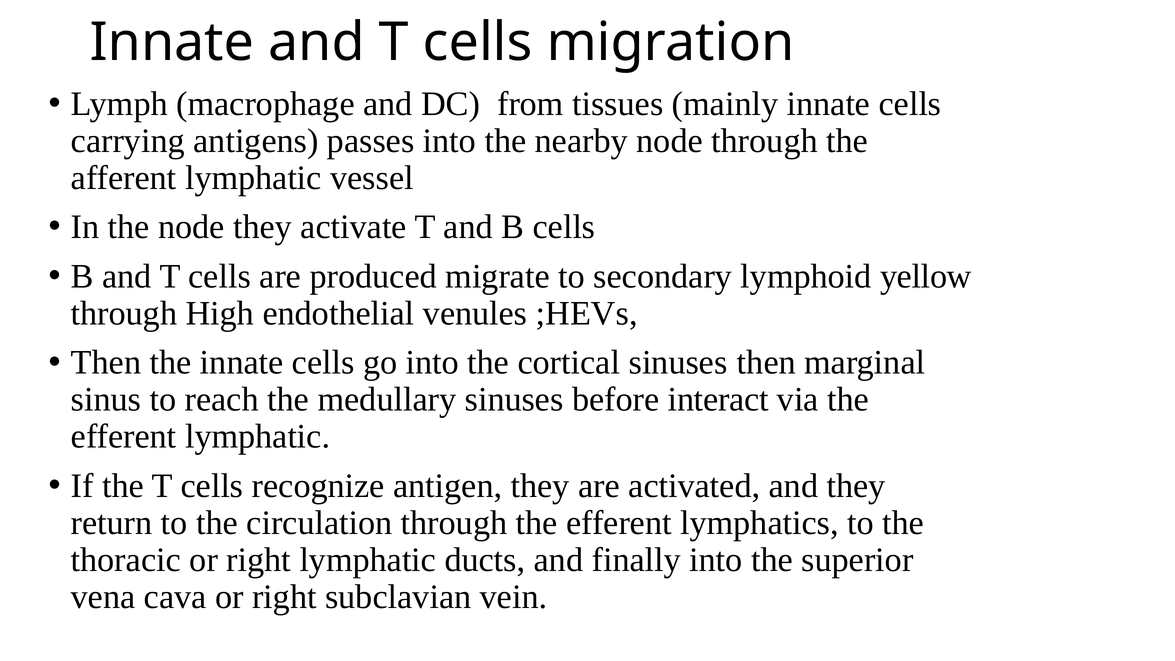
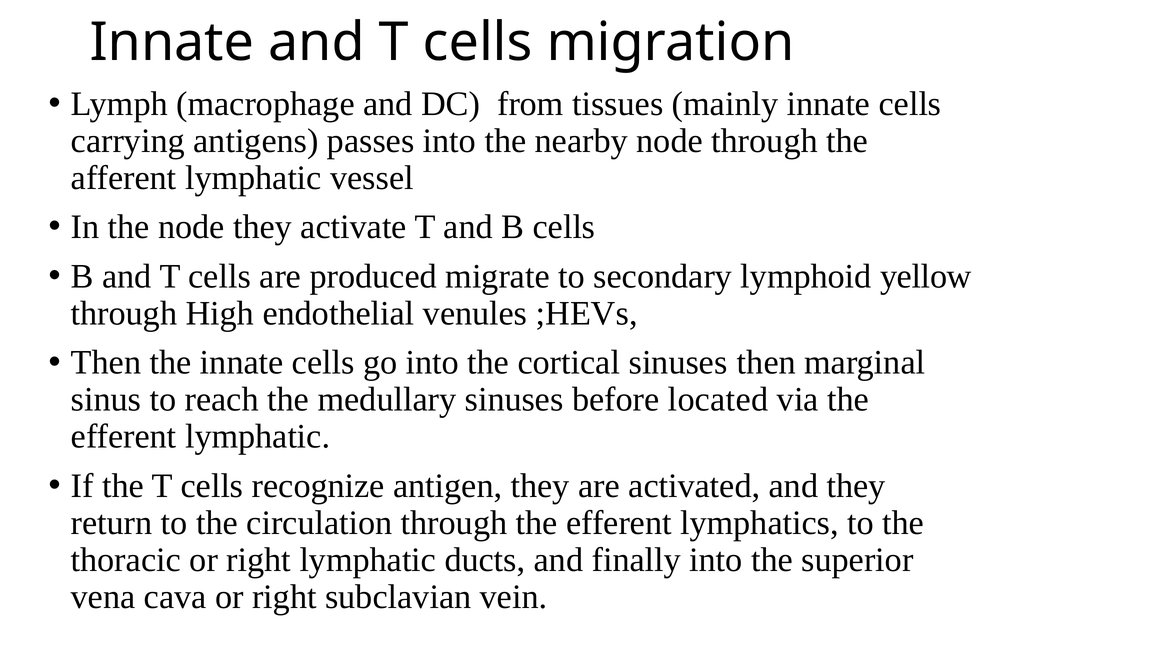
interact: interact -> located (718, 400)
